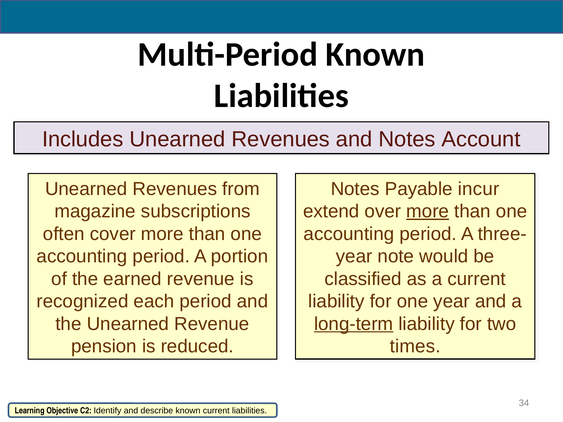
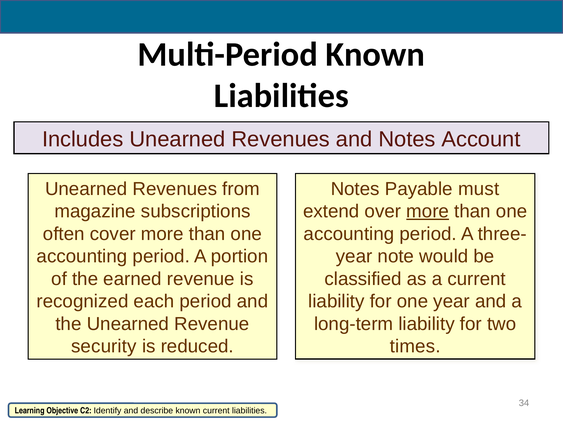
incur: incur -> must (479, 189)
long-term underline: present -> none (354, 324)
pension: pension -> security (104, 347)
